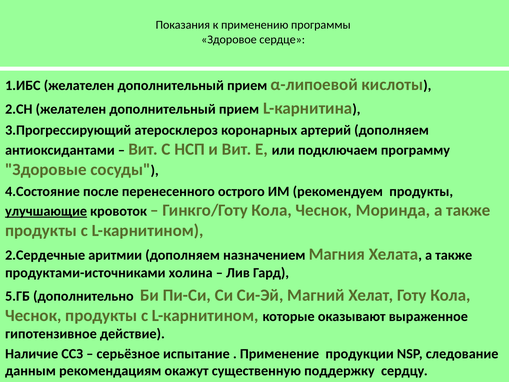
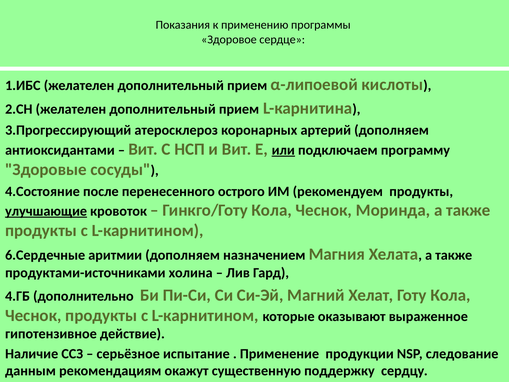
или underline: none -> present (283, 150)
2.Сердечные: 2.Сердечные -> 6.Сердечные (45, 255)
5.ГБ: 5.ГБ -> 4.ГБ (18, 296)
